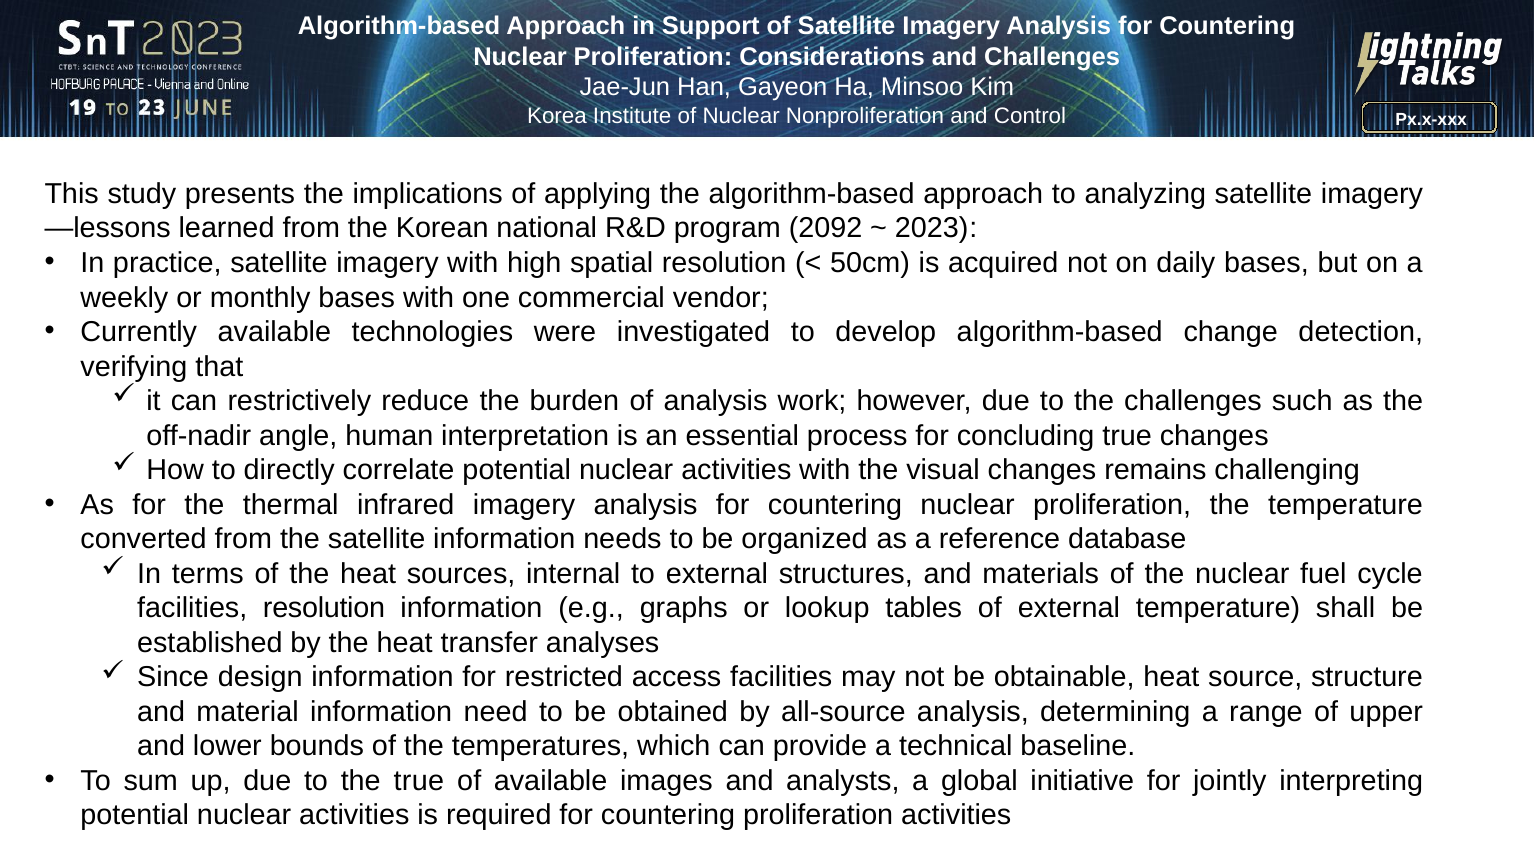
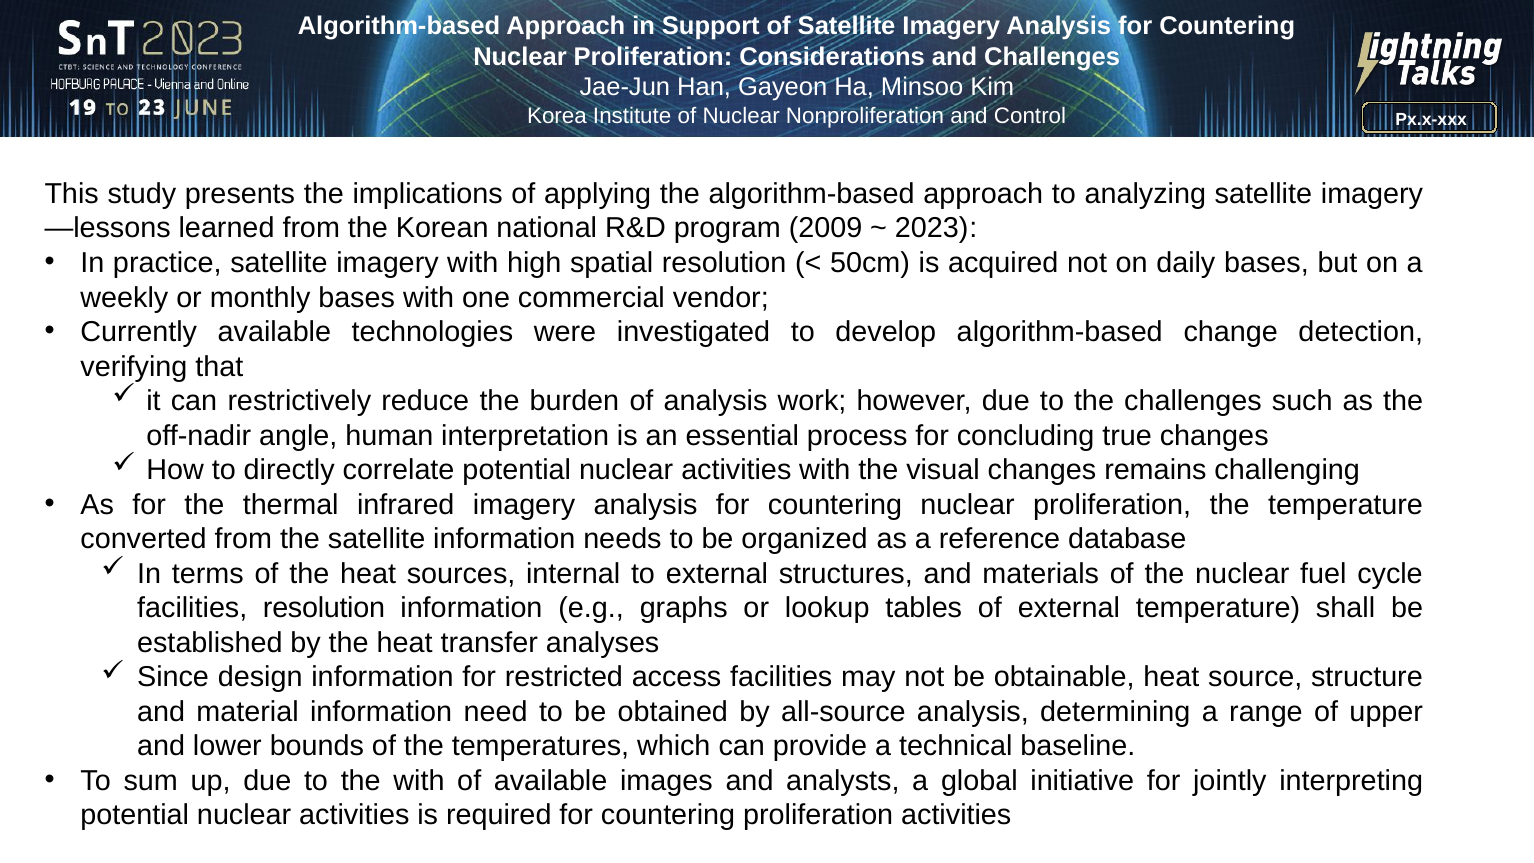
2092: 2092 -> 2009 (826, 228)
the true: true -> with (419, 781)
